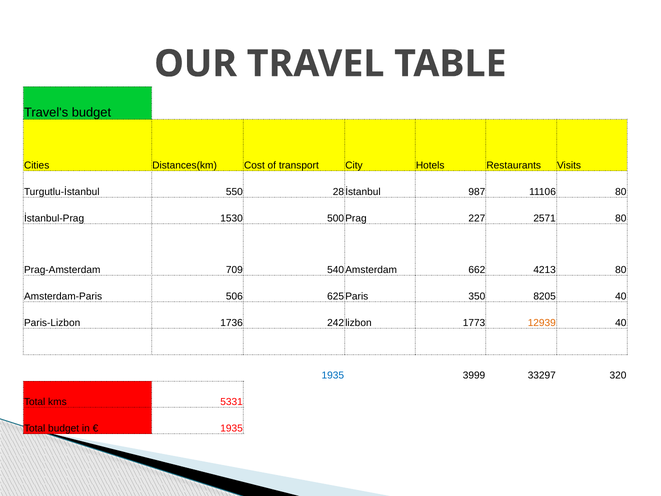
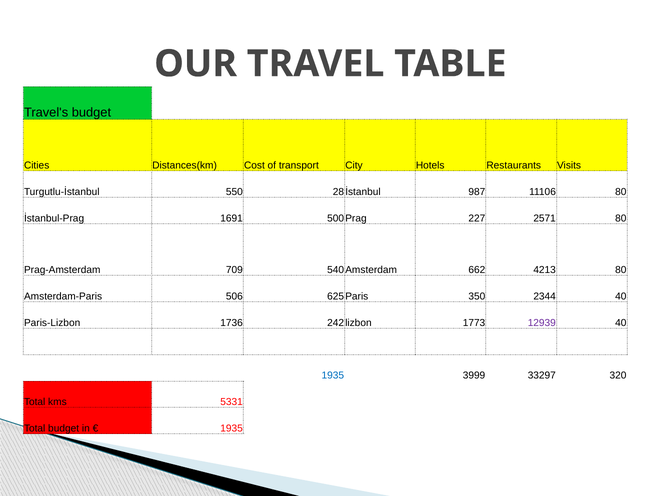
1530: 1530 -> 1691 (232, 218)
8205: 8205 -> 2344 (545, 296)
12939 colour: orange -> purple (542, 323)
